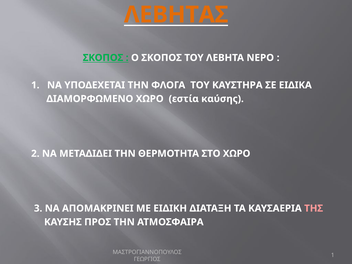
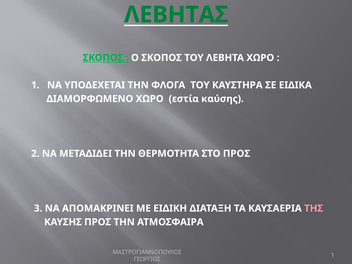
ΛΕΒΗΤΑΣ colour: orange -> green (176, 15)
ΛΕΒΗΤΑ ΝΕΡΟ: ΝΕΡΟ -> ΧΩΡΟ (260, 58)
ΣΤΟ ΧΩΡΟ: ΧΩΡΟ -> ΠΡΟΣ (237, 154)
